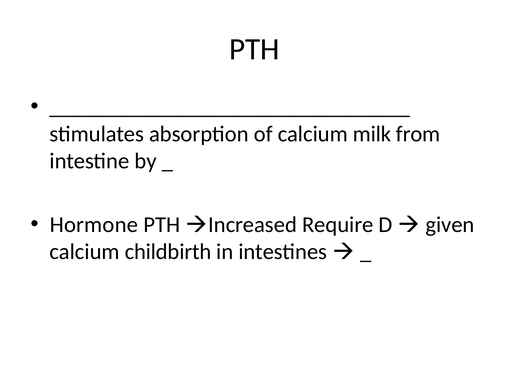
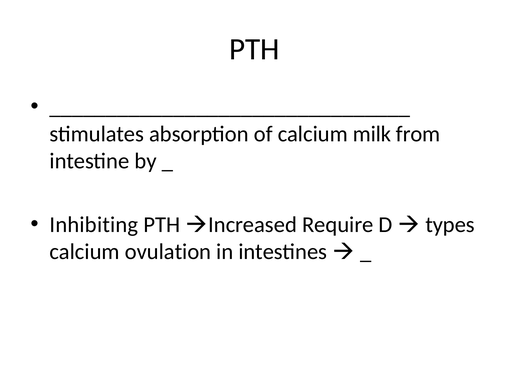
Hormone: Hormone -> Inhibiting (94, 224)
given: given -> types (450, 224)
childbirth: childbirth -> ovulation (168, 252)
